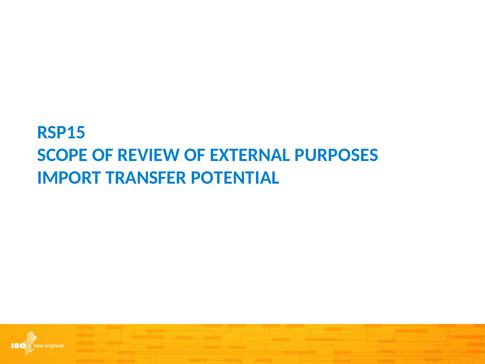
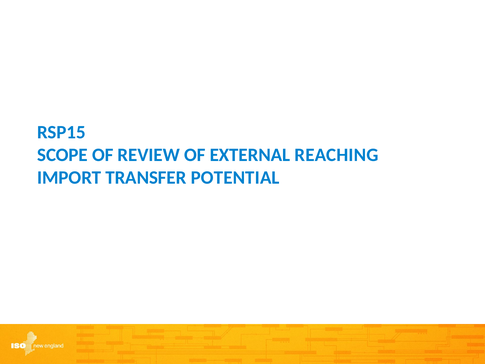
PURPOSES: PURPOSES -> REACHING (336, 155)
